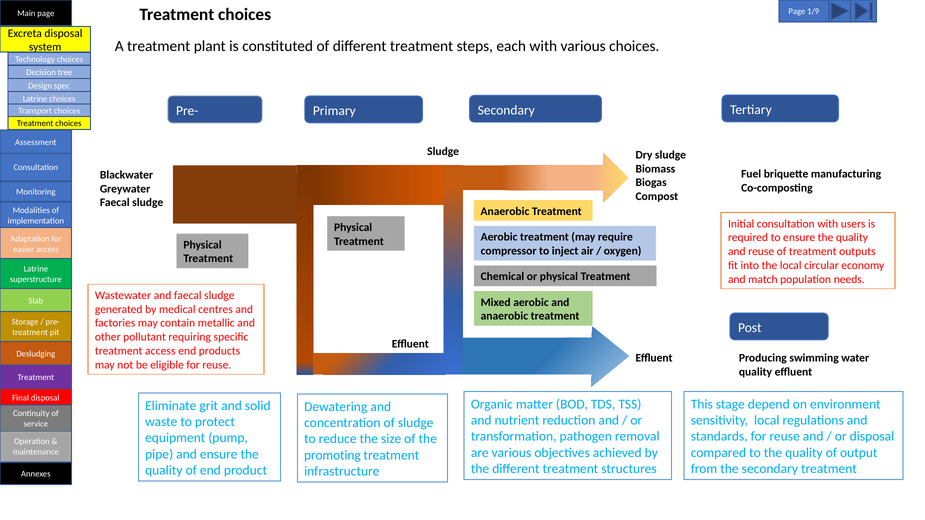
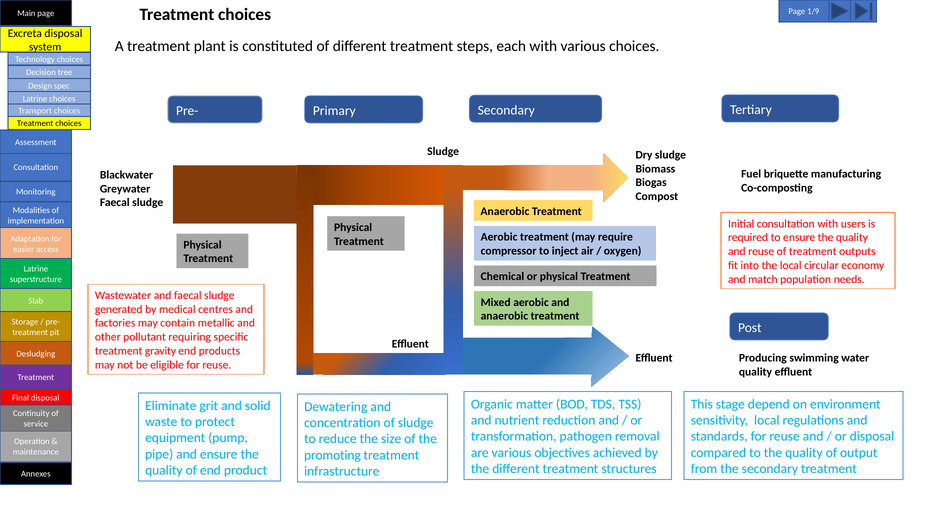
treatment access: access -> gravity (160, 351)
